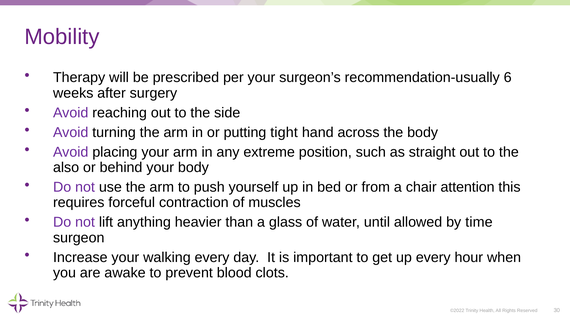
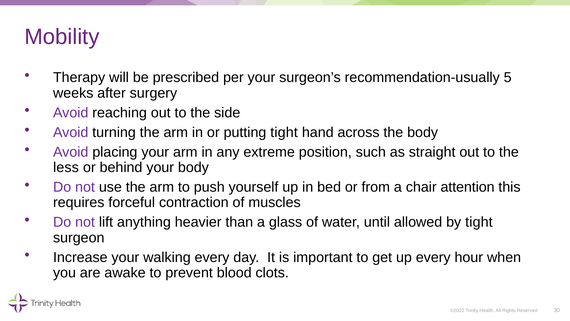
6: 6 -> 5 (508, 78)
also: also -> less (66, 167)
by time: time -> tight (479, 222)
